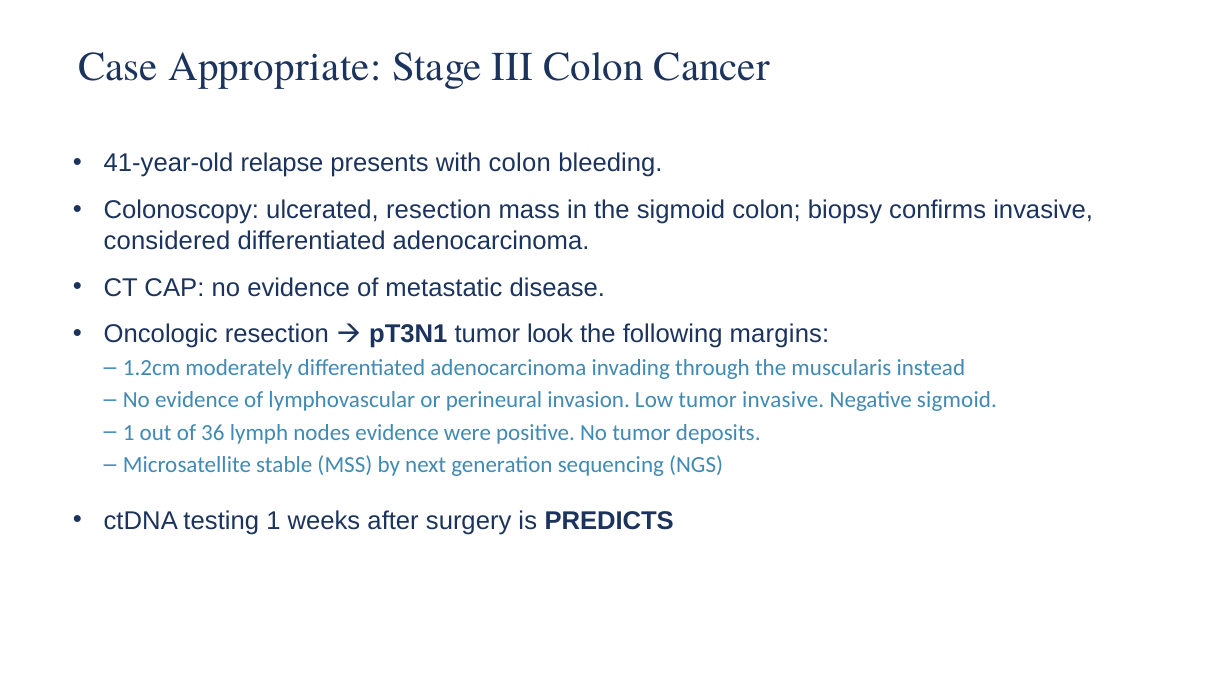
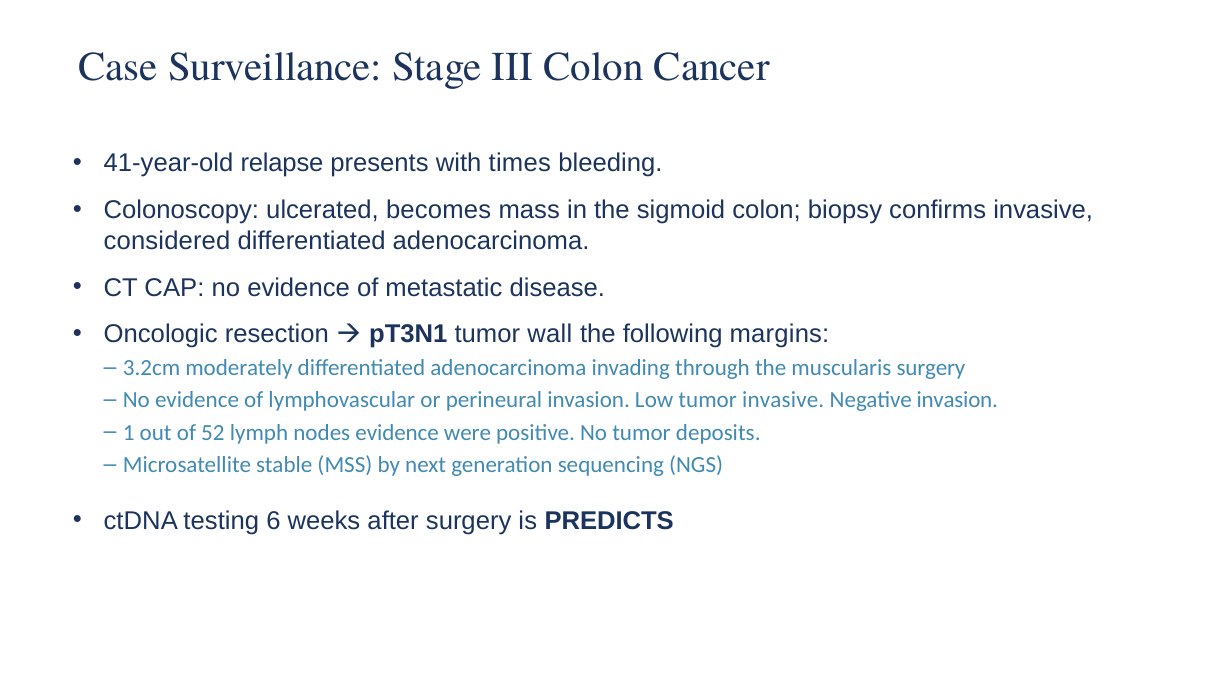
Appropriate: Appropriate -> Surveillance (275, 67)
with colon: colon -> times (520, 163)
ulcerated resection: resection -> becomes (439, 210)
look: look -> wall (550, 334)
1.2cm: 1.2cm -> 3.2cm (152, 368)
muscularis instead: instead -> surgery (931, 368)
Negative sigmoid: sigmoid -> invasion (957, 400)
36: 36 -> 52 (213, 432)
testing 1: 1 -> 6 (273, 521)
